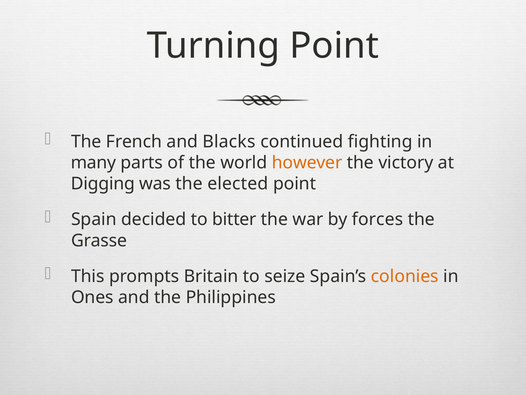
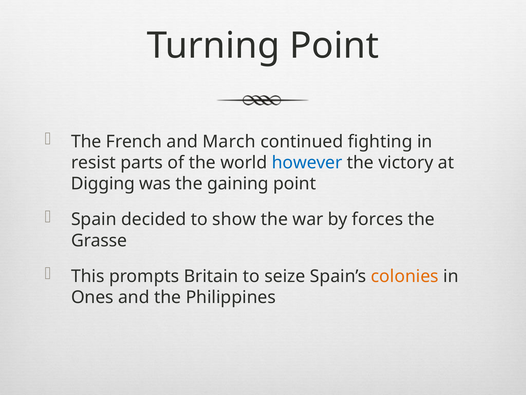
Blacks: Blacks -> March (229, 141)
many: many -> resist (93, 163)
however colour: orange -> blue (307, 163)
elected: elected -> gaining (238, 184)
bitter: bitter -> show (234, 219)
